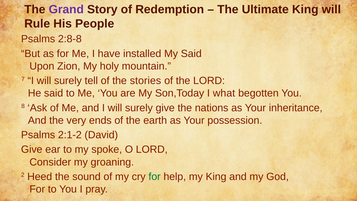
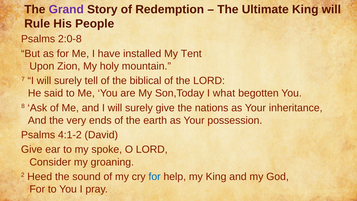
2:8-8: 2:8-8 -> 2:0-8 (70, 39)
My Said: Said -> Tent (191, 54)
stories: stories -> biblical (146, 81)
2:1-2: 2:1-2 -> 4:1-2 (70, 135)
for colour: green -> blue (155, 177)
